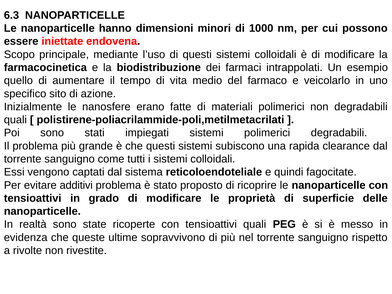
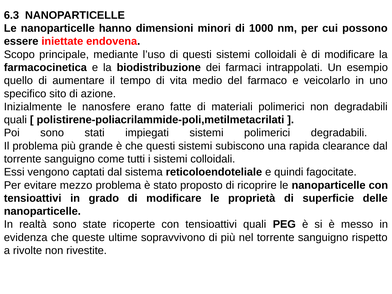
additivi: additivi -> mezzo (76, 185)
